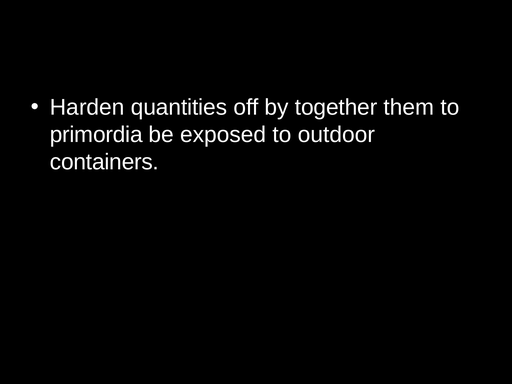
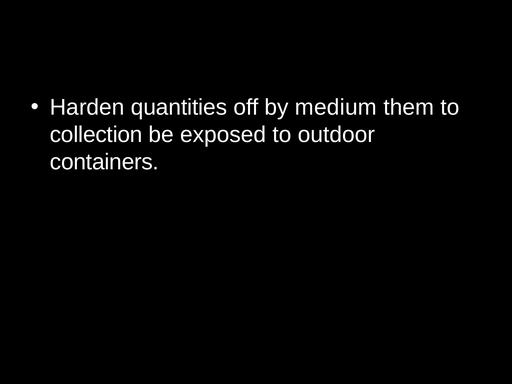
together: together -> medium (336, 107)
primordia: primordia -> collection (96, 135)
